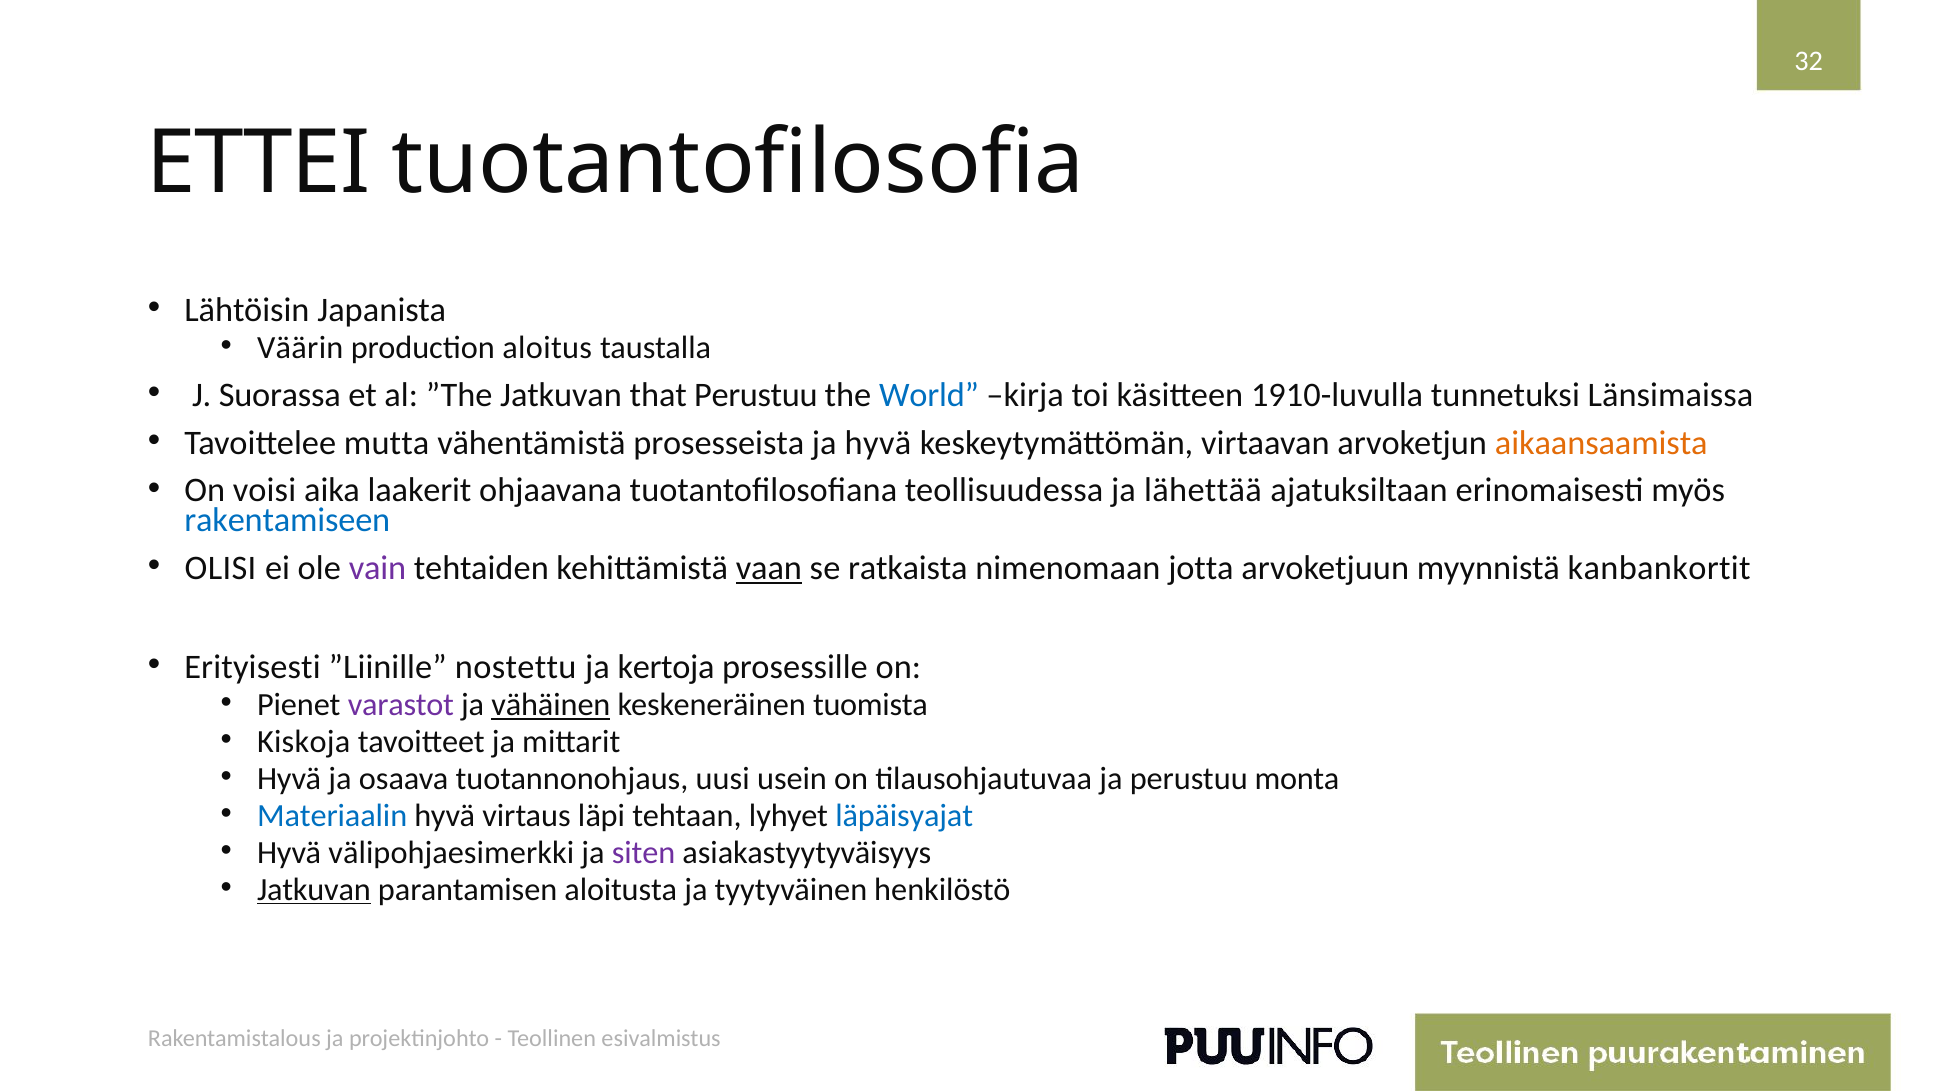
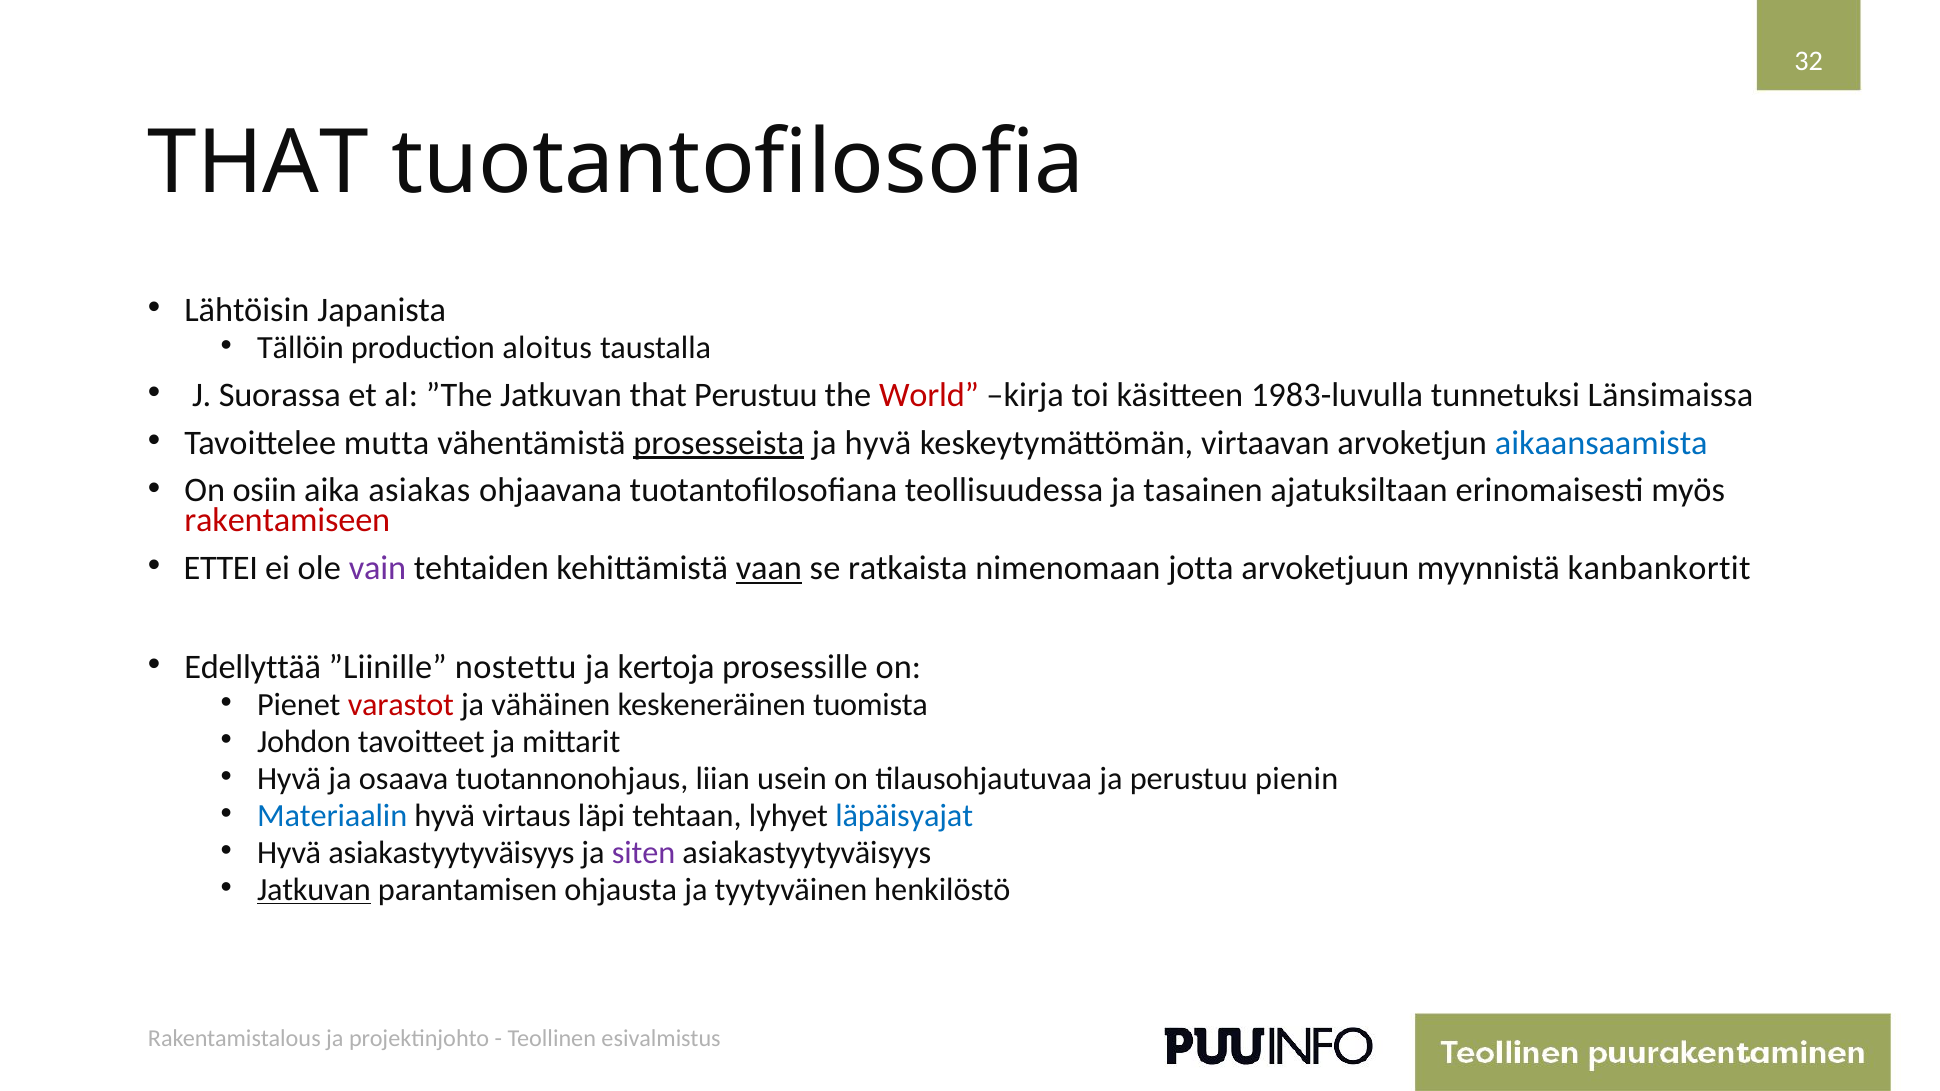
ETTEI: ETTEI -> THAT (258, 163)
Väärin: Väärin -> Tällöin (300, 348)
World colour: blue -> red (929, 395)
1910-luvulla: 1910-luvulla -> 1983-luvulla (1337, 395)
prosesseista underline: none -> present (719, 443)
aikaansaamista colour: orange -> blue (1601, 443)
voisi: voisi -> osiin (265, 491)
laakerit: laakerit -> asiakas (419, 491)
lähettää: lähettää -> tasainen (1203, 491)
rakentamiseen colour: blue -> red (287, 520)
OLISI: OLISI -> ETTEI (221, 568)
Erityisesti: Erityisesti -> Edellyttää (253, 667)
varastot colour: purple -> red (401, 705)
vähäinen underline: present -> none (551, 705)
Kiskoja: Kiskoja -> Johdon (304, 742)
uusi: uusi -> liian (723, 779)
monta: monta -> pienin (1297, 779)
Hyvä välipohjaesimerkki: välipohjaesimerkki -> asiakastyytyväisyys (451, 853)
aloitusta: aloitusta -> ohjausta (621, 890)
